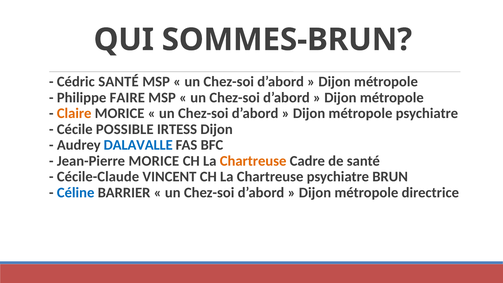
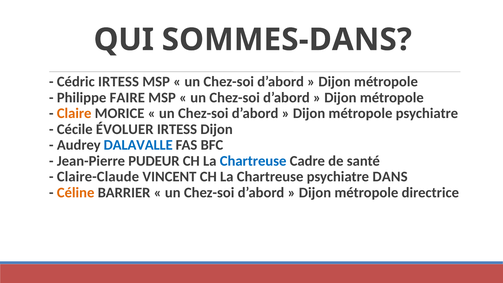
SOMMES-BRUN: SOMMES-BRUN -> SOMMES-DANS (287, 40)
Cédric SANTÉ: SANTÉ -> IRTESS (119, 82)
POSSIBLE: POSSIBLE -> ÉVOLUER (125, 129)
Jean-Pierre MORICE: MORICE -> PUDEUR (154, 161)
Chartreuse colour: orange -> blue (253, 161)
Cécile-Claude: Cécile-Claude -> Claire-Claude (98, 177)
BRUN: BRUN -> DANS (390, 177)
Céline colour: blue -> orange (76, 193)
